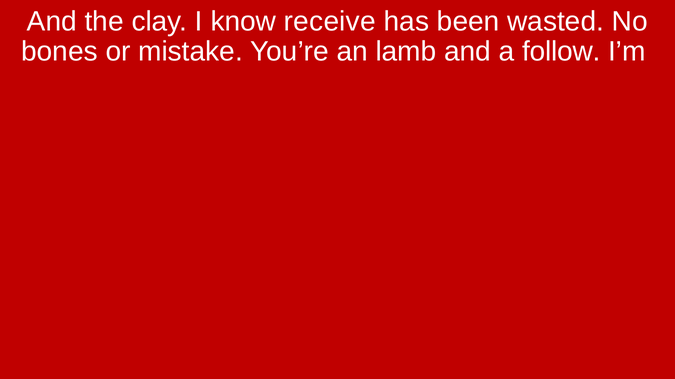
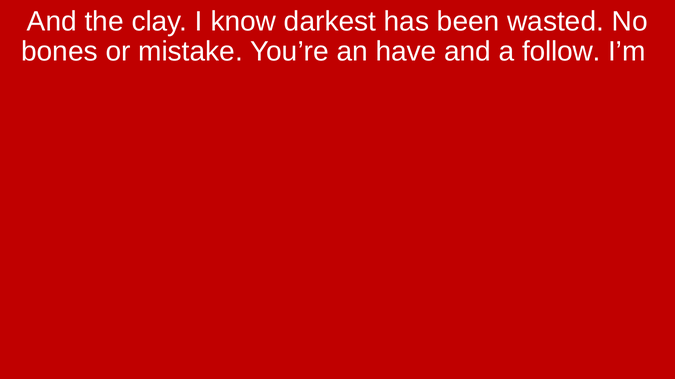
receive: receive -> darkest (330, 21)
lamb: lamb -> have (406, 52)
